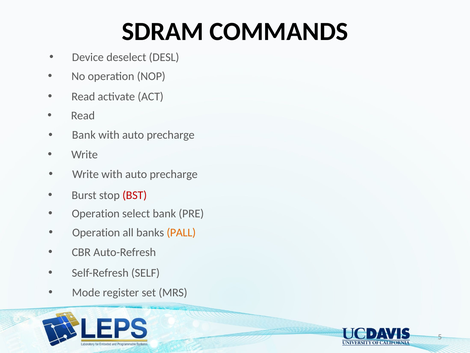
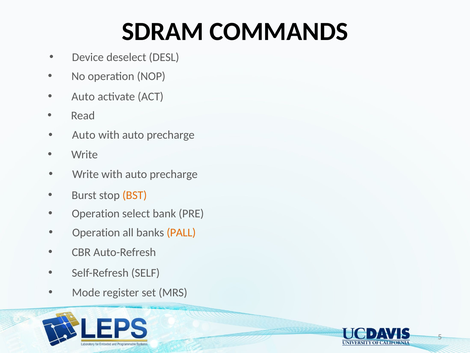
Read: Read -> Auto (83, 96)
Bank: Bank -> Auto (84, 135)
BST colour: red -> orange (135, 195)
